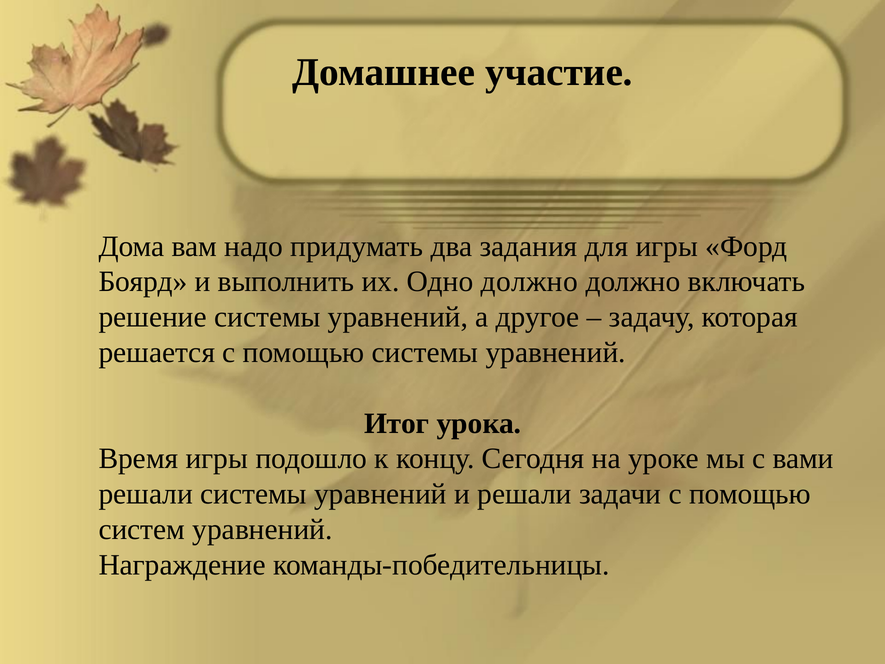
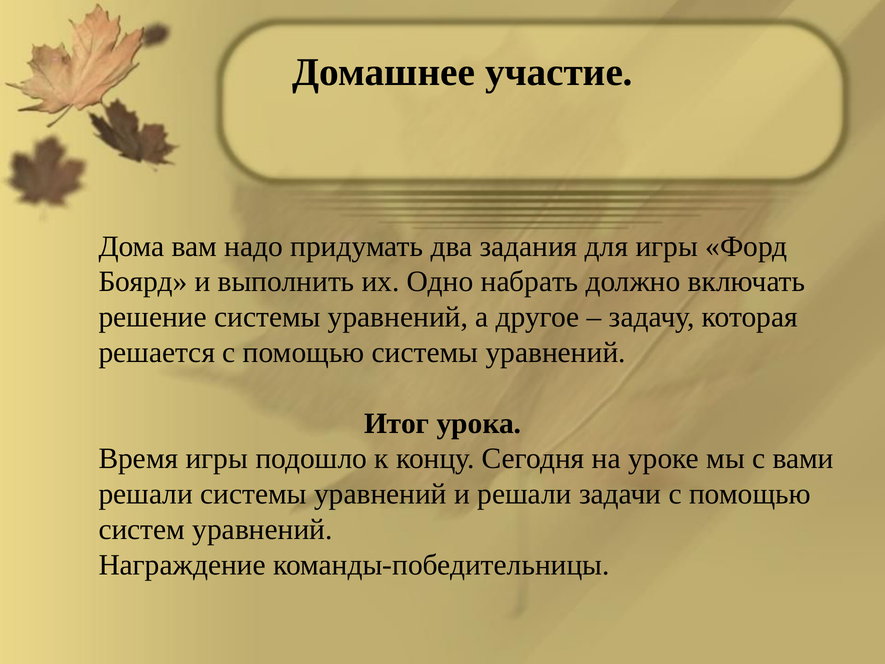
Одно должно: должно -> набрать (530, 282)
